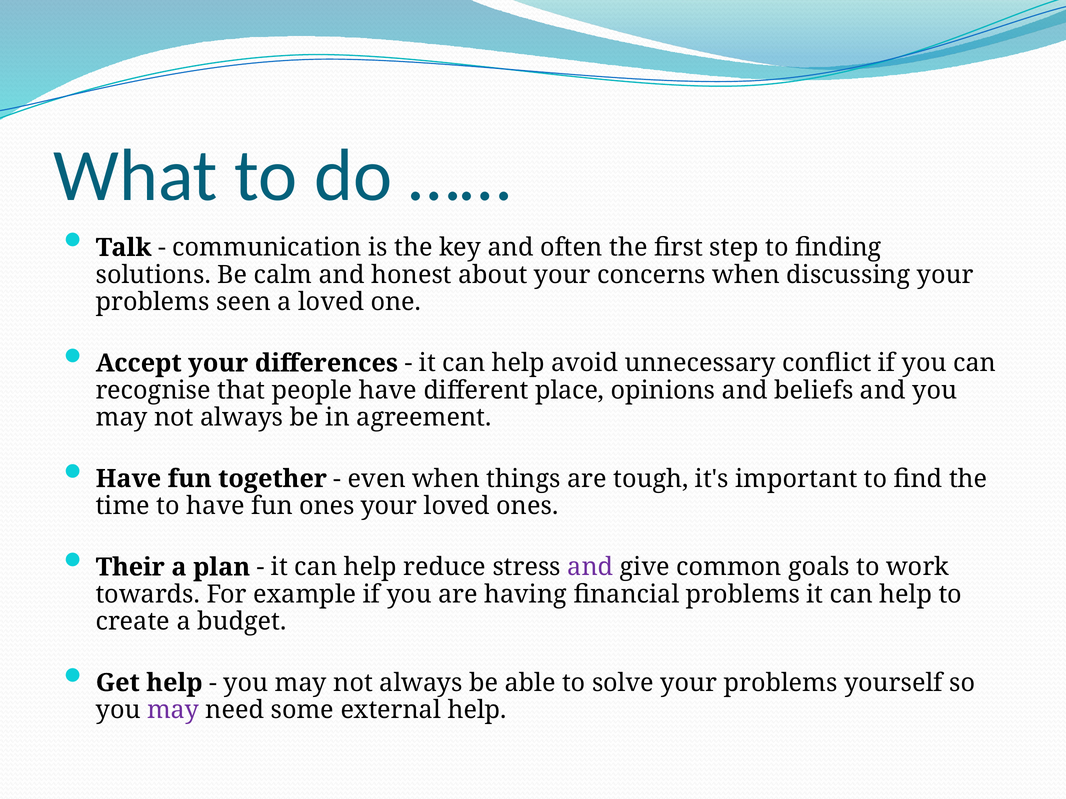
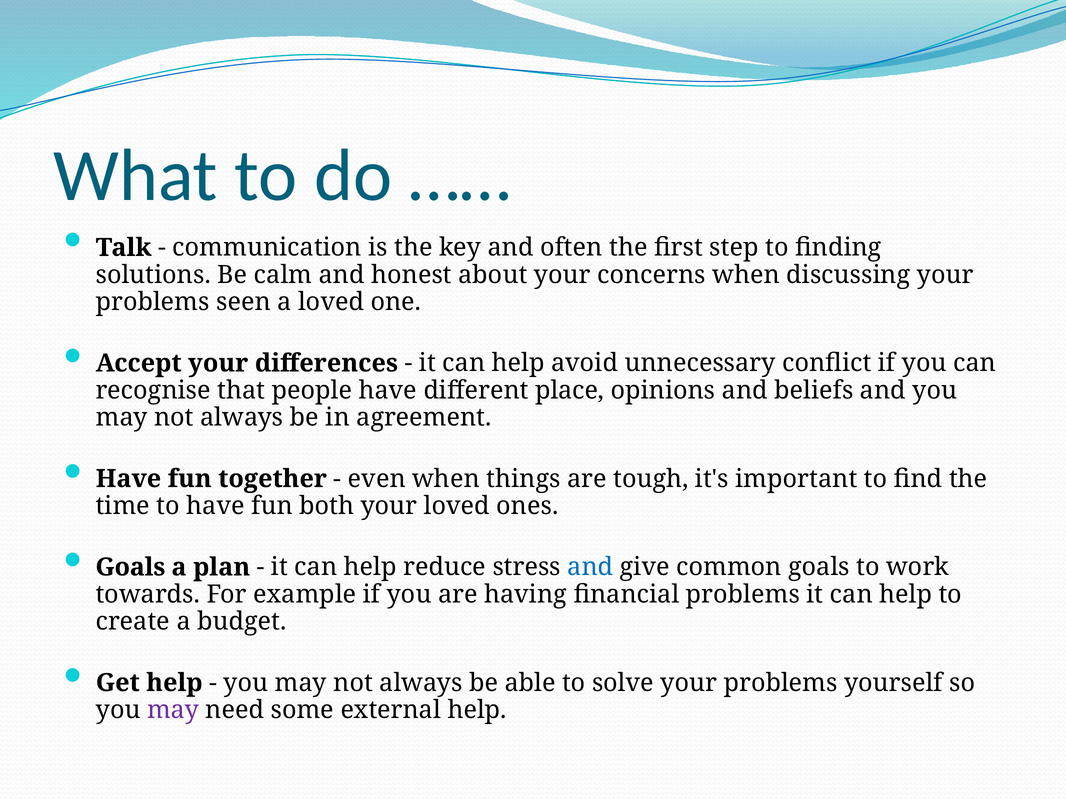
fun ones: ones -> both (327, 506)
Their: Their -> Goals (130, 568)
and colour: purple -> blue (590, 568)
